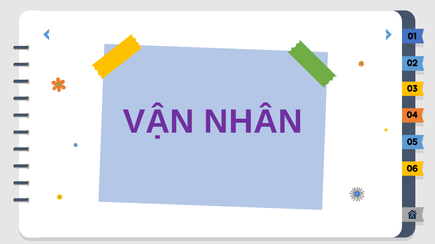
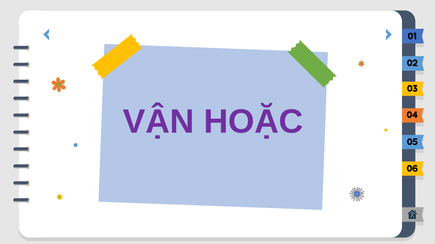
NHÂN: NHÂN -> HOẶC (254, 122)
